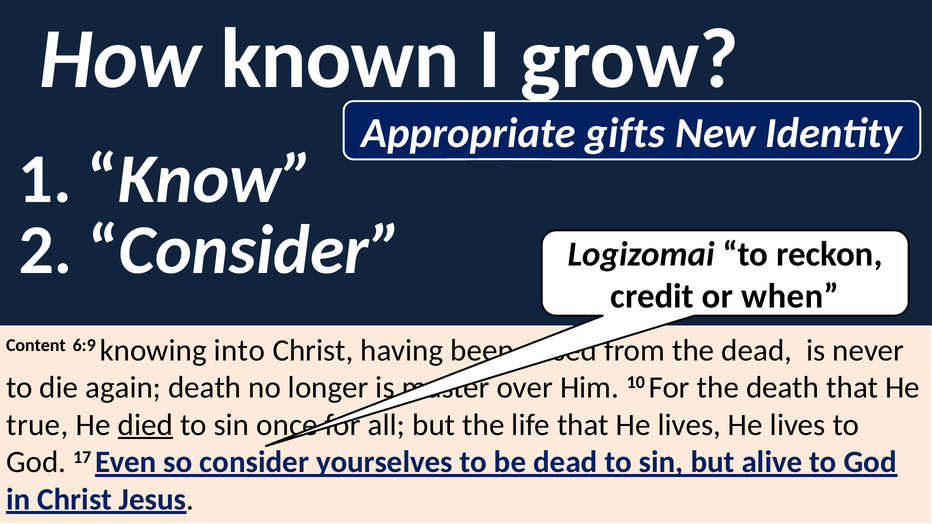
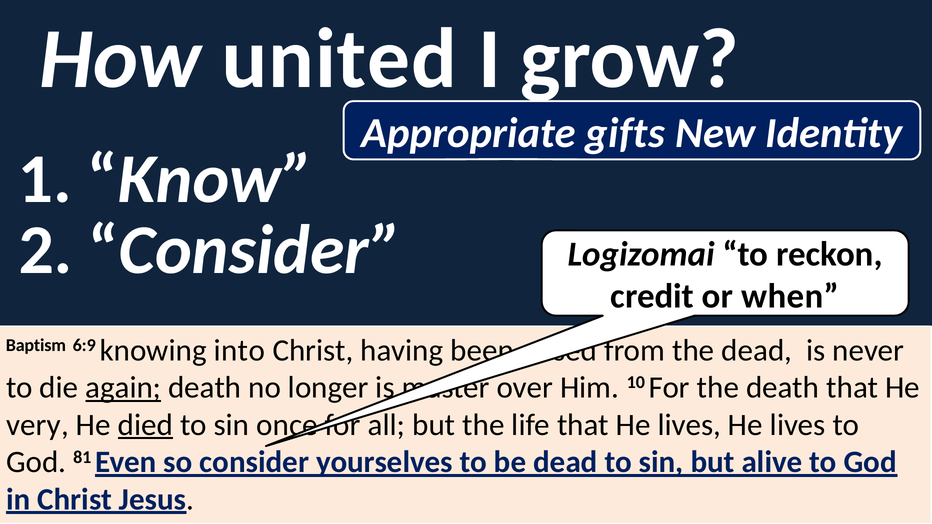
known: known -> united (339, 59)
Content: Content -> Baptism (36, 345)
again underline: none -> present (123, 388)
true: true -> very (37, 425)
17: 17 -> 81 (82, 457)
